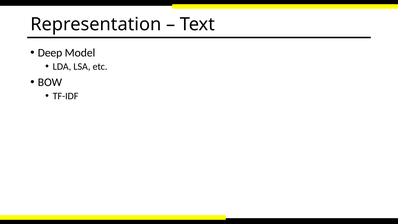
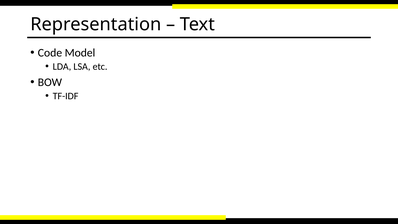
Deep: Deep -> Code (50, 53)
